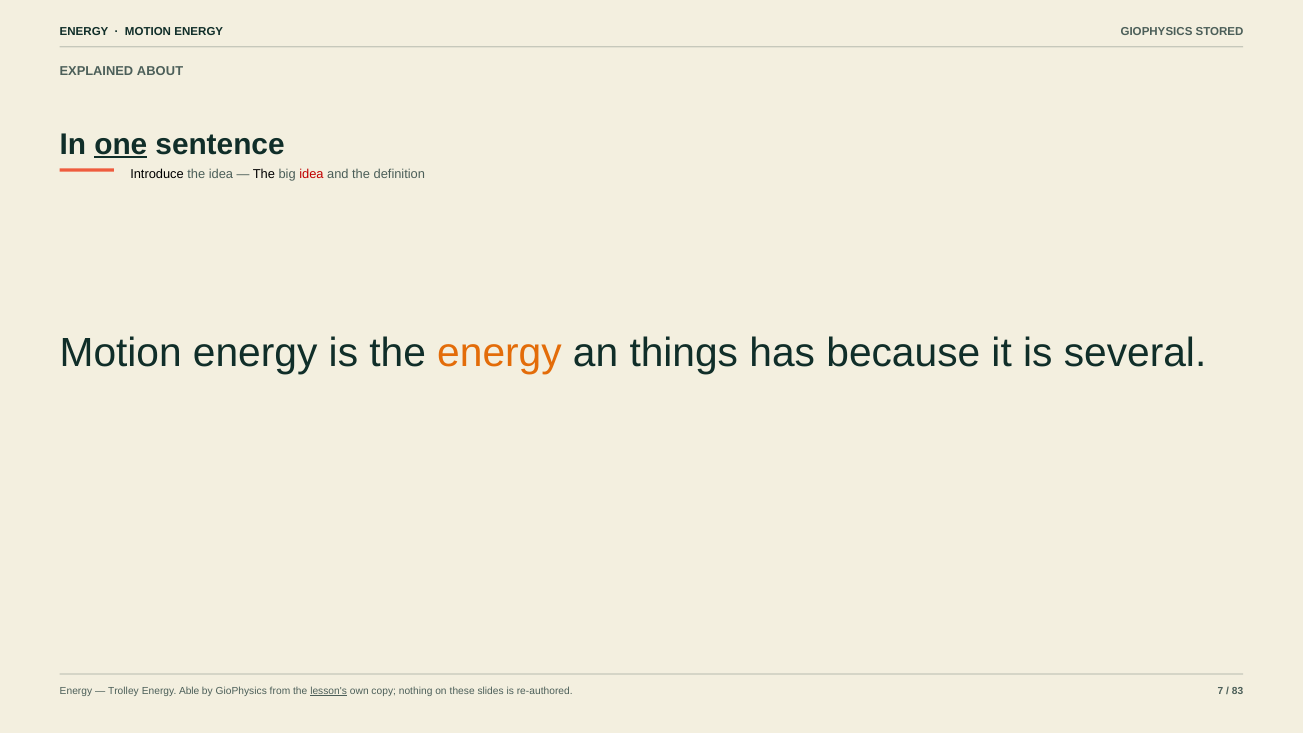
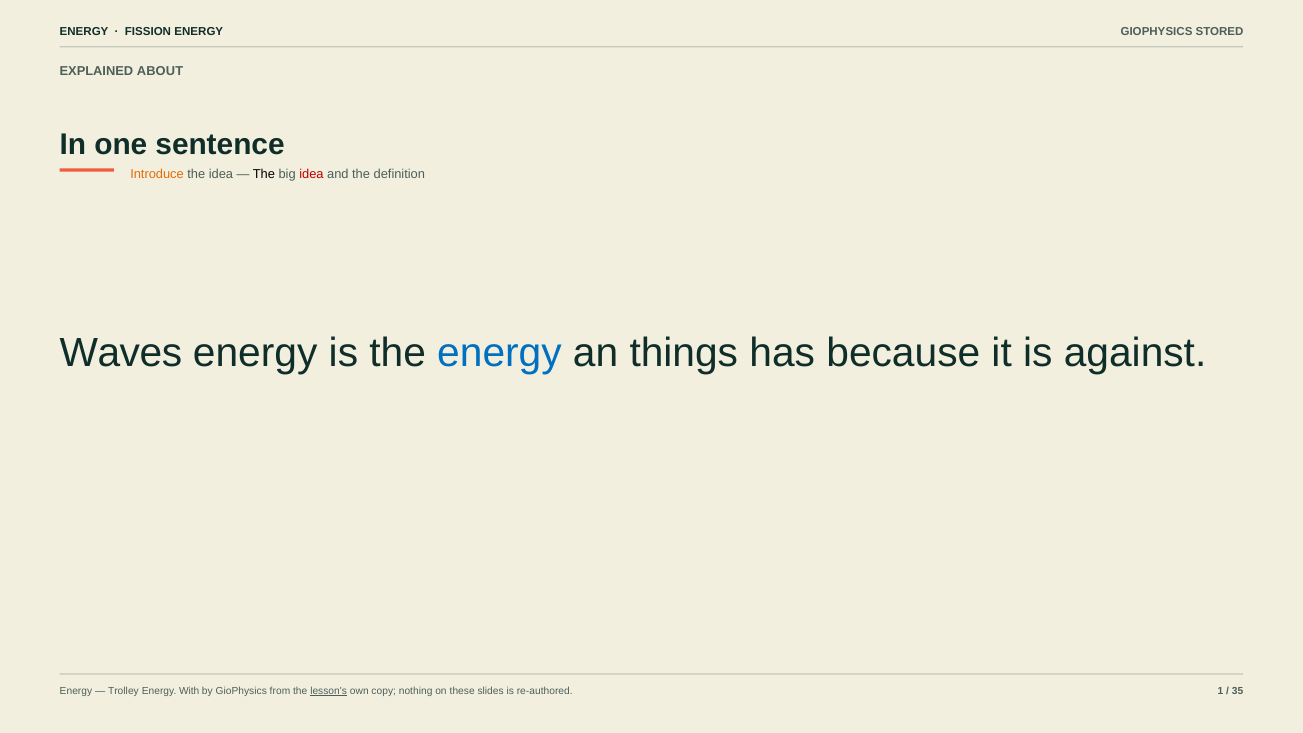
MOTION: MOTION -> FISSION (148, 32)
one underline: present -> none (121, 144)
Introduce colour: black -> orange (157, 174)
Motion: Motion -> Waves (121, 353)
energy colour: orange -> blue (499, 353)
several: several -> against (1135, 353)
Able: Able -> With (189, 691)
7: 7 -> 1 (1221, 691)
83: 83 -> 35 (1238, 691)
